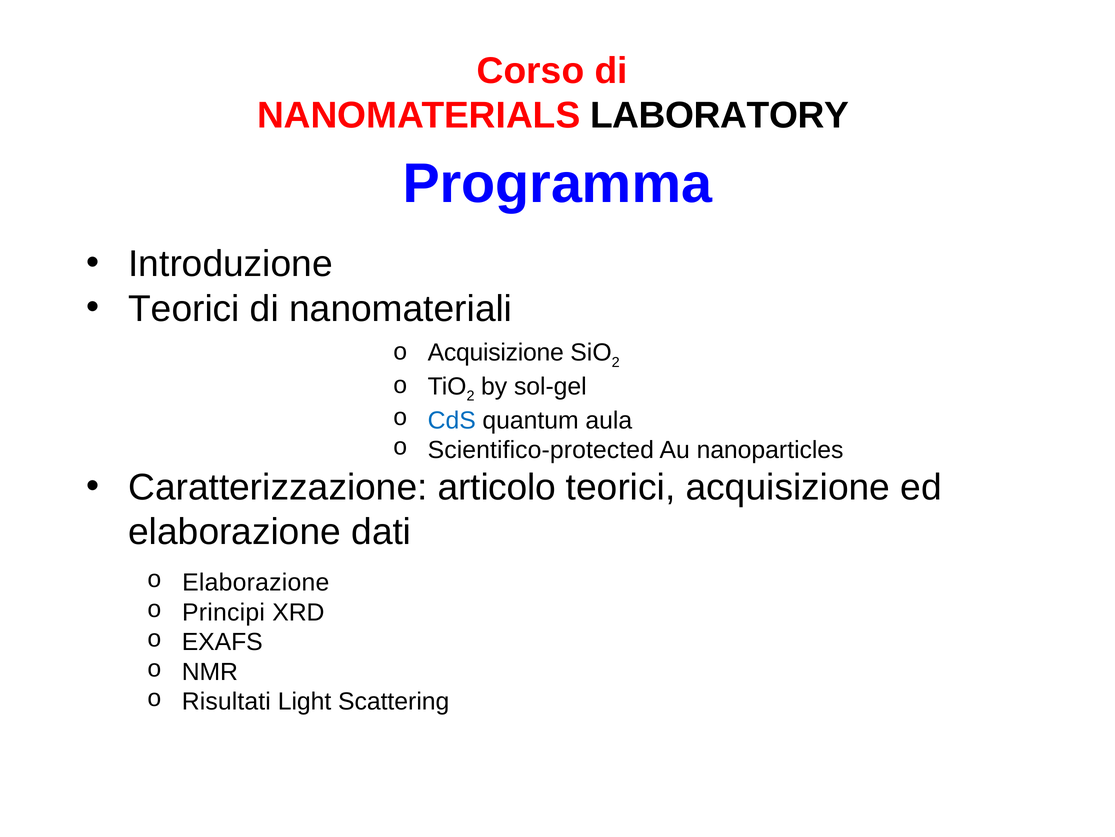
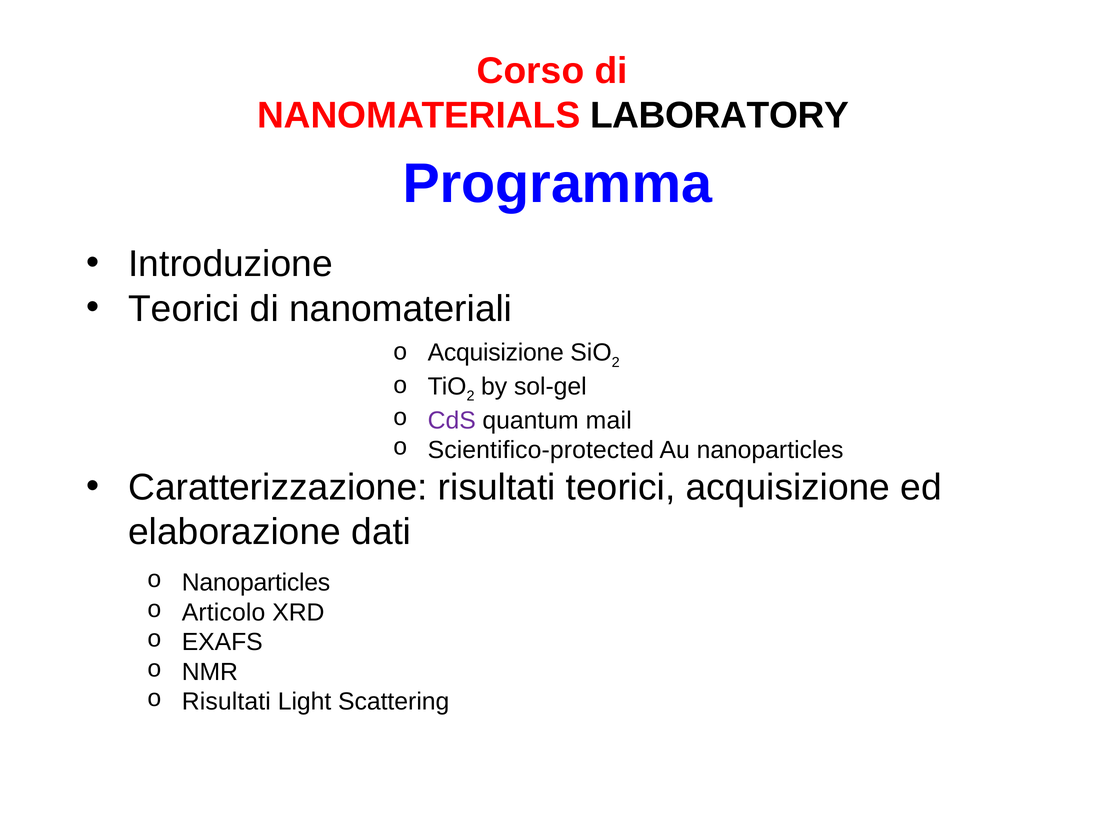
CdS colour: blue -> purple (452, 420)
aula: aula -> mail (609, 420)
Caratterizzazione articolo: articolo -> risultati (497, 487)
Elaborazione: Elaborazione -> Nanoparticles (256, 582)
Principi: Principi -> Articolo (224, 612)
